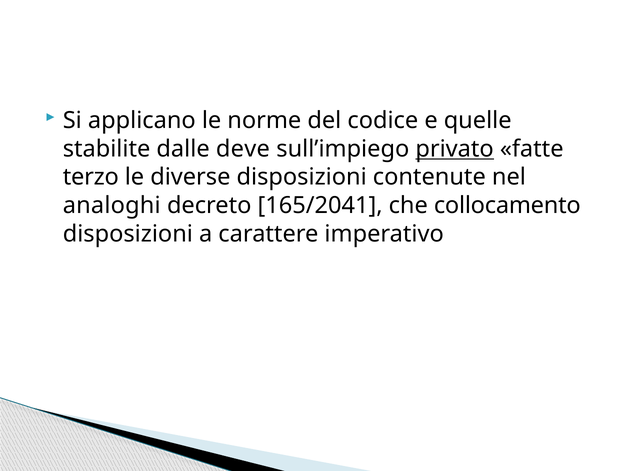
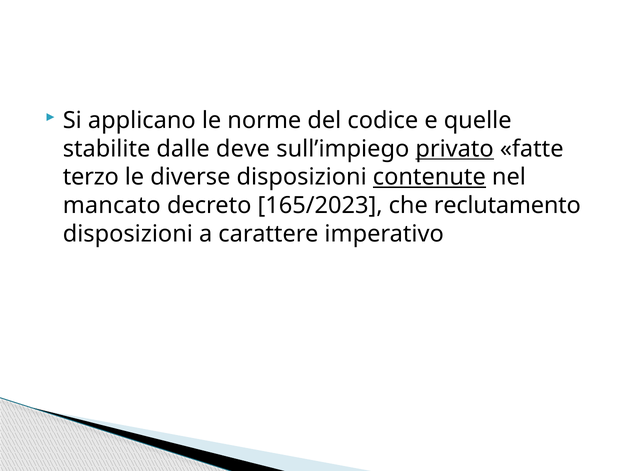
contenute underline: none -> present (429, 177)
analoghi: analoghi -> mancato (112, 206)
165/2041: 165/2041 -> 165/2023 (320, 206)
collocamento: collocamento -> reclutamento (507, 206)
